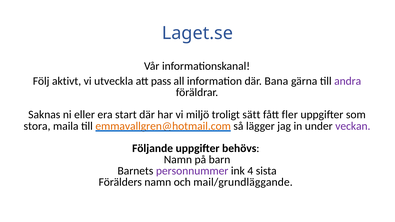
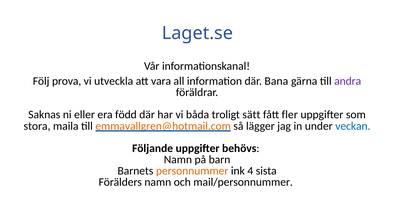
aktivt: aktivt -> prova (67, 81)
pass: pass -> vara (161, 81)
start: start -> född (126, 115)
miljö: miljö -> båda (198, 115)
veckan colour: purple -> blue (353, 126)
personnummer colour: purple -> orange (192, 171)
mail/grundläggande: mail/grundläggande -> mail/personnummer (243, 182)
